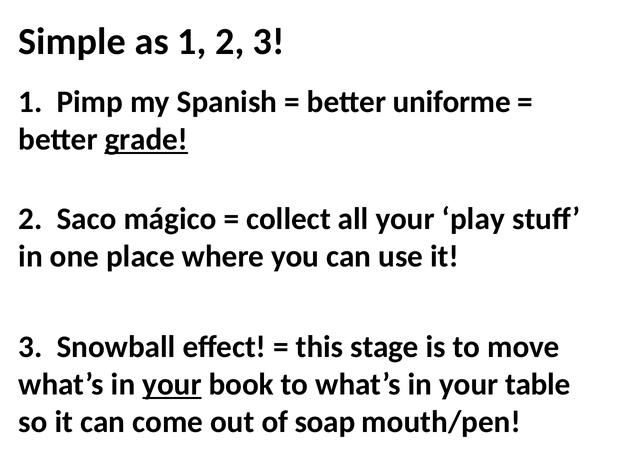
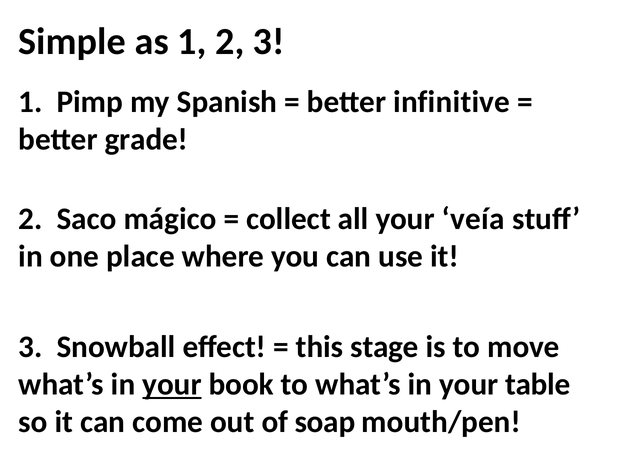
uniforme: uniforme -> infinitive (452, 102)
grade underline: present -> none (146, 139)
play: play -> veía (473, 219)
